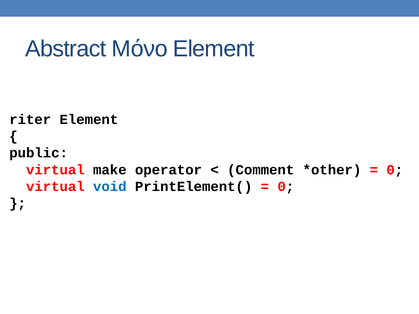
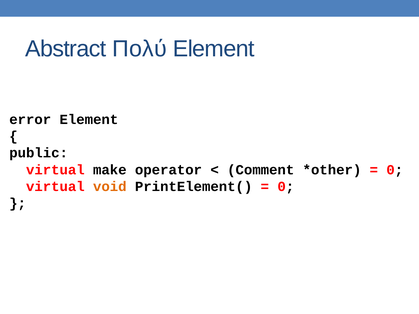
Μόνο: Μόνο -> Πολύ (139, 49)
riter: riter -> error (30, 120)
void colour: blue -> orange (110, 187)
